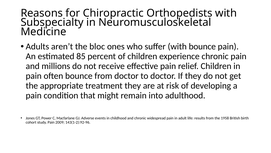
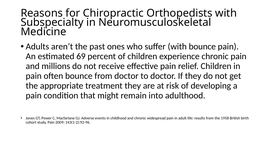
bloc: bloc -> past (97, 46)
85: 85 -> 69 (81, 56)
